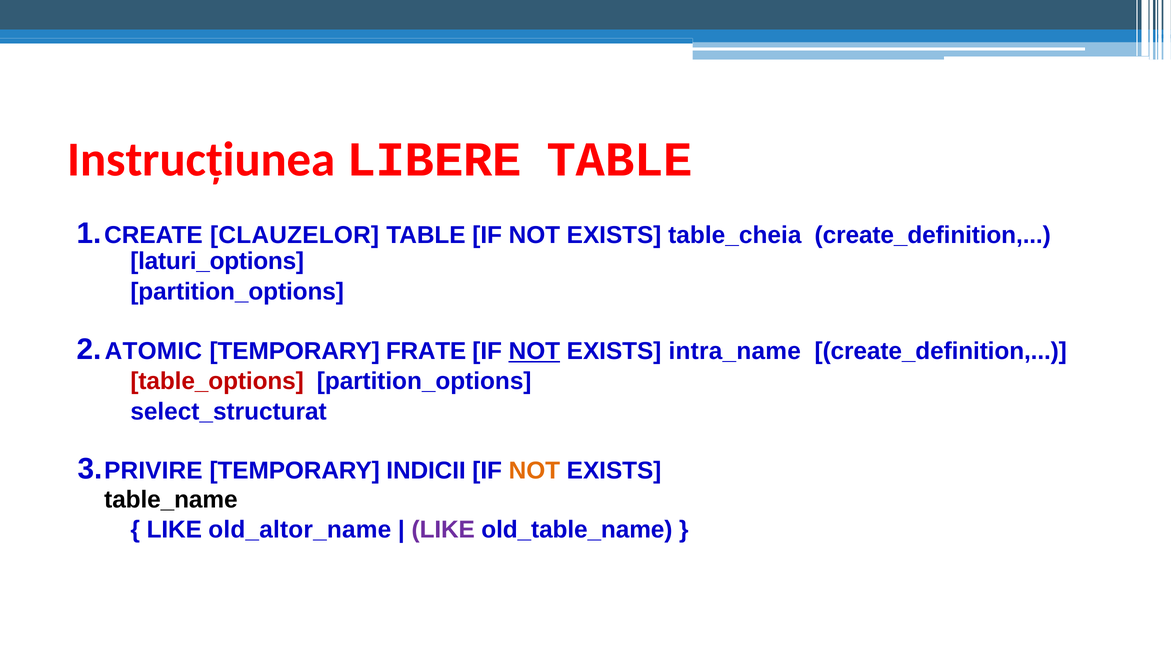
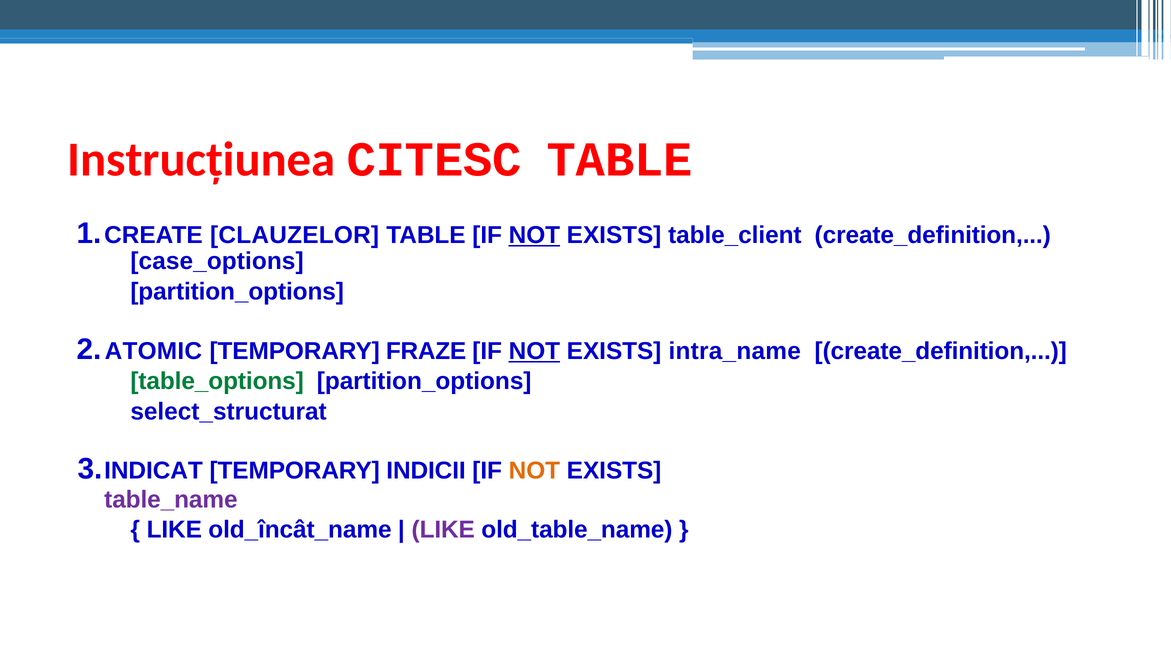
LIBERE: LIBERE -> CITESC (434, 159)
NOT underline: none -> present (534, 235)
table_cheia: table_cheia -> table_client (735, 235)
laturi_options: laturi_options -> case_options (217, 261)
FRATE: FRATE -> FRAZE (426, 351)
table_options colour: red -> green (217, 381)
PRIVIRE: PRIVIRE -> INDICAT (154, 470)
table_name colour: black -> purple (171, 500)
old_altor_name: old_altor_name -> old_încât_name (300, 530)
